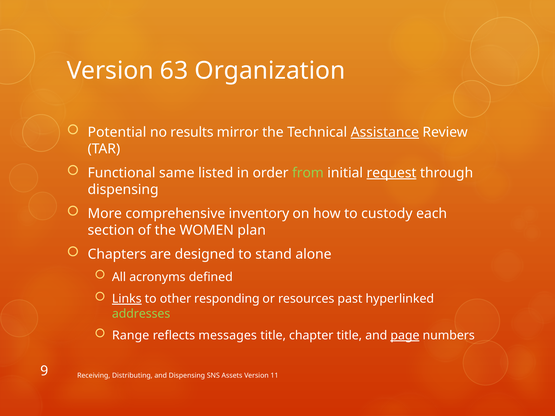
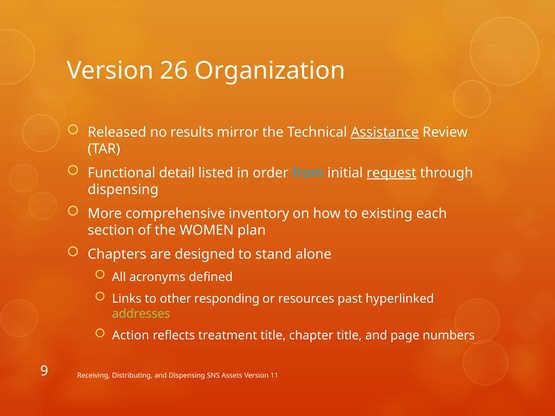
63: 63 -> 26 (174, 71)
Potential: Potential -> Released (117, 132)
same: same -> detail (177, 173)
from colour: light green -> light blue (308, 173)
custody: custody -> existing (387, 214)
Links underline: present -> none (127, 299)
Range: Range -> Action (131, 336)
messages: messages -> treatment (228, 336)
page underline: present -> none (405, 336)
